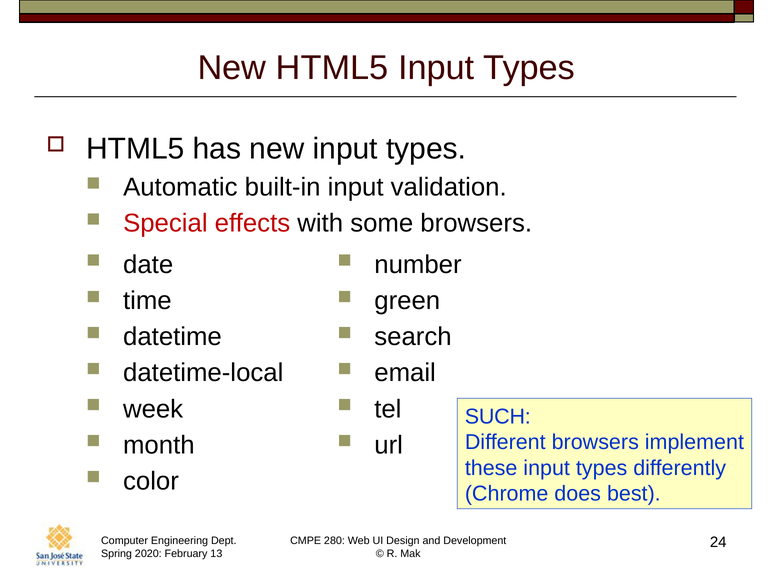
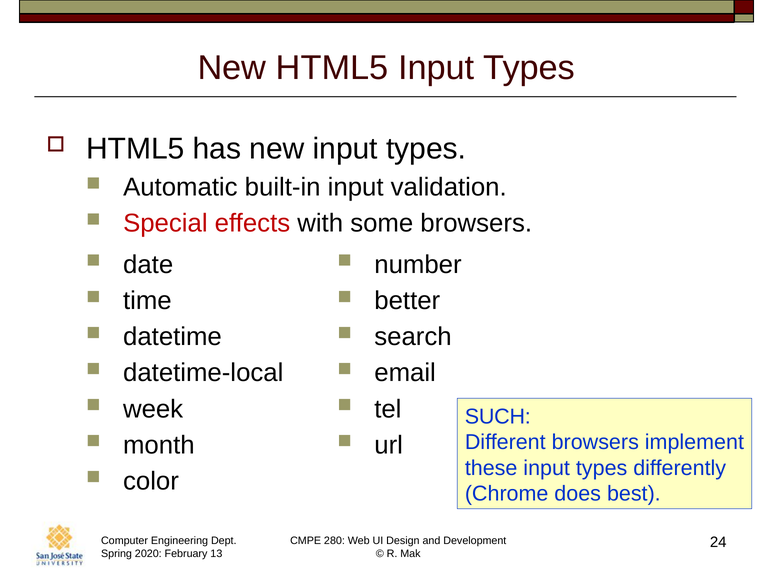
green: green -> better (407, 301)
